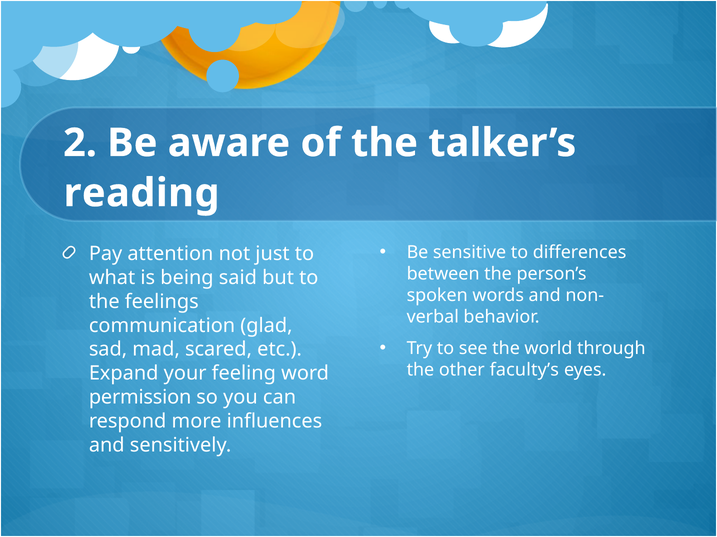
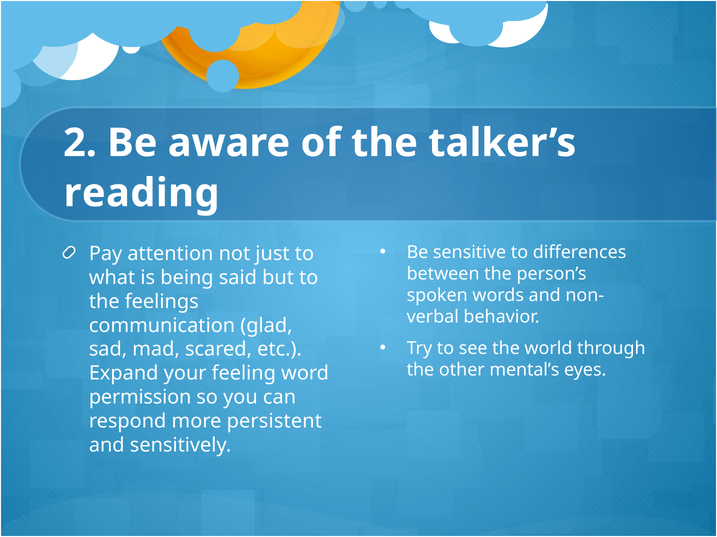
faculty’s: faculty’s -> mental’s (524, 370)
influences: influences -> persistent (274, 422)
